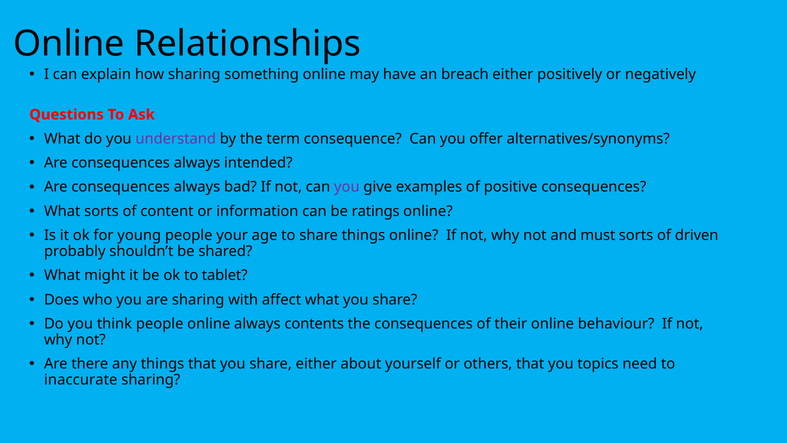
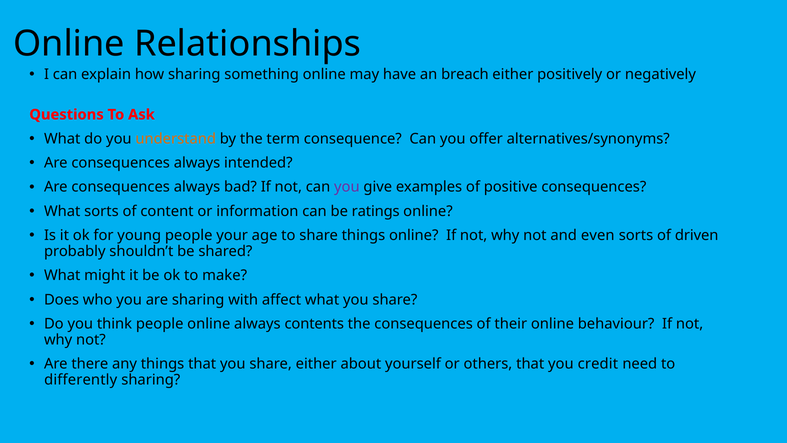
understand colour: purple -> orange (176, 139)
must: must -> even (598, 235)
tablet: tablet -> make (225, 275)
topics: topics -> credit (598, 364)
inaccurate: inaccurate -> differently (81, 380)
